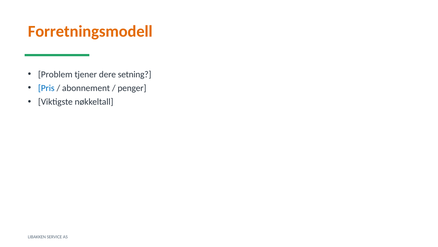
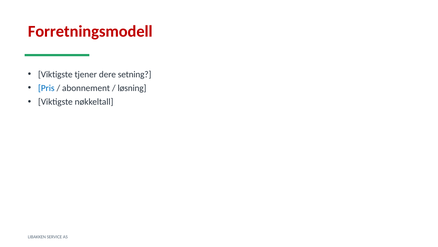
Forretningsmodell colour: orange -> red (90, 31)
Problem: Problem -> Viktigste (55, 74)
penger: penger -> løsning (132, 88)
